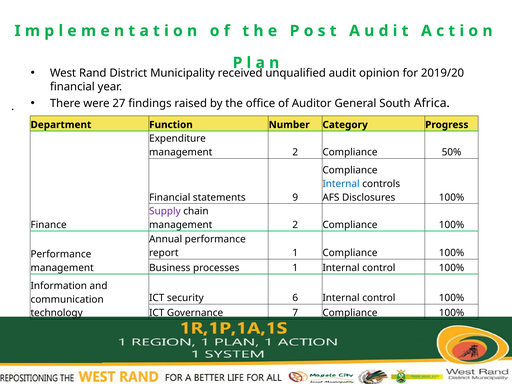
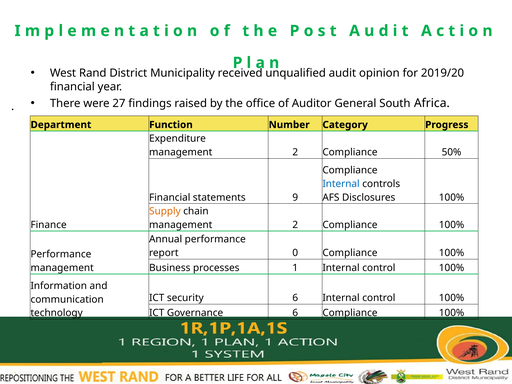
Supply colour: purple -> orange (165, 211)
report 1: 1 -> 0 (295, 253)
Governance 7: 7 -> 6 (295, 313)
